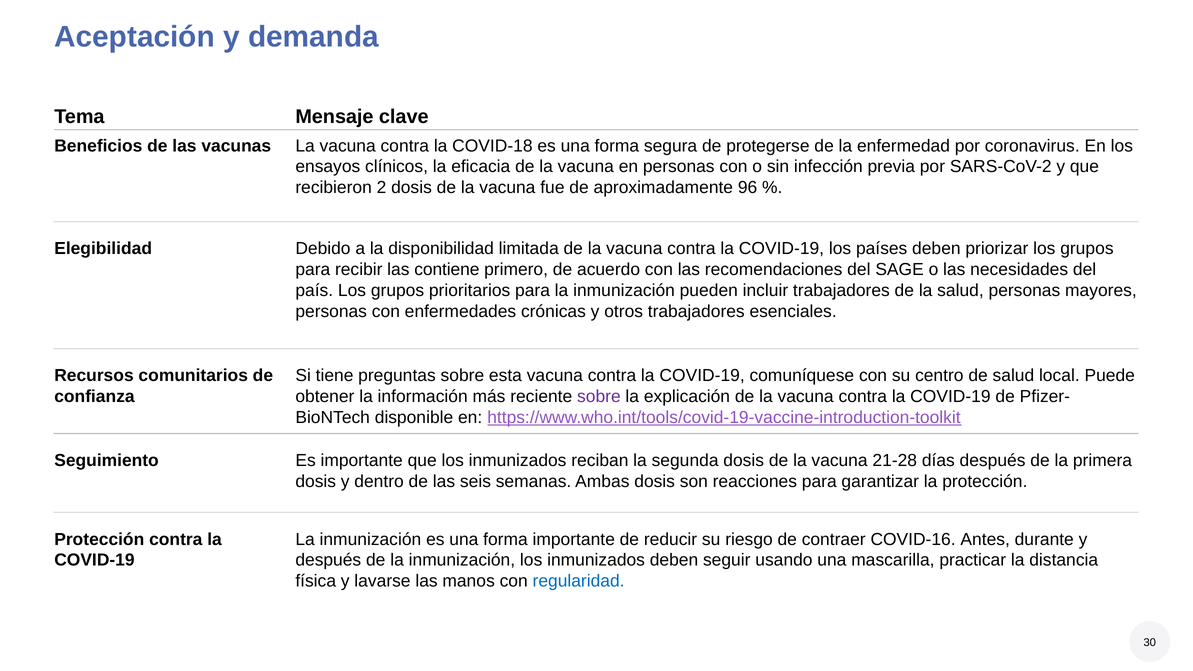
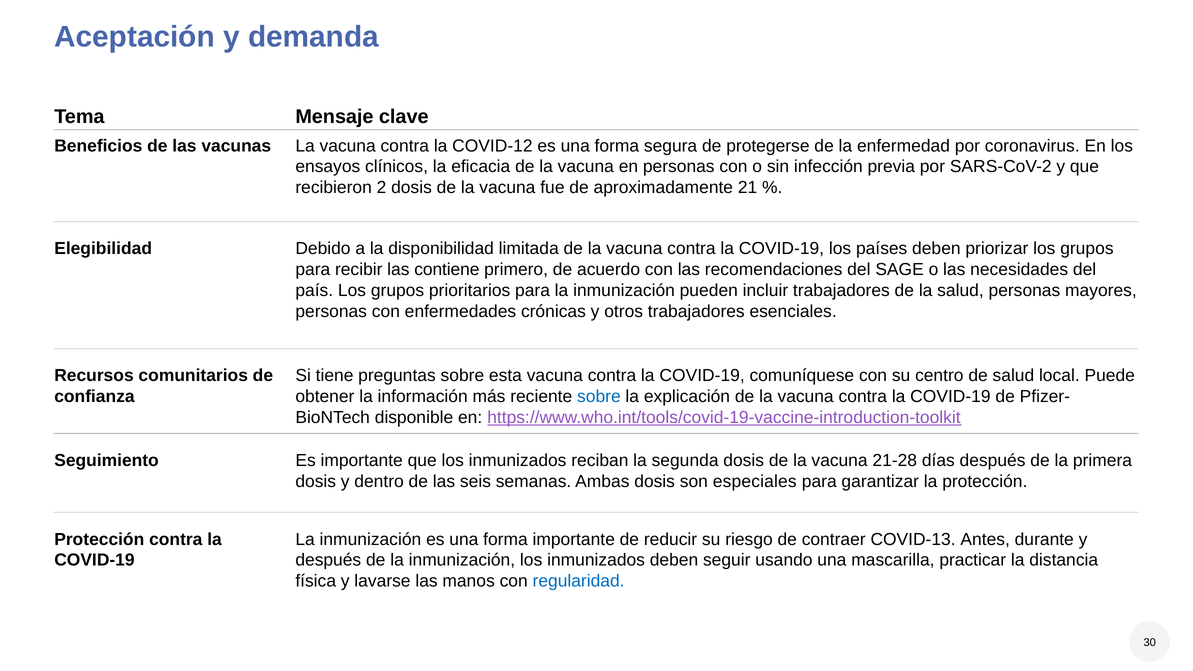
COVID-18: COVID-18 -> COVID-12 (492, 146)
96: 96 -> 21 (748, 188)
sobre colour: purple -> blue (599, 397)
reacciones: reacciones -> especiales (755, 481)
COVID-16: COVID-16 -> COVID-13 (913, 539)
